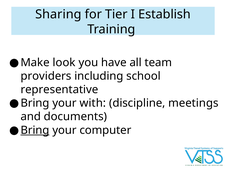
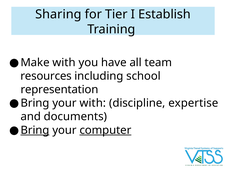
Make look: look -> with (64, 63)
providers: providers -> resources (46, 76)
representative: representative -> representation (59, 90)
meetings: meetings -> expertise (193, 103)
computer underline: none -> present (105, 131)
